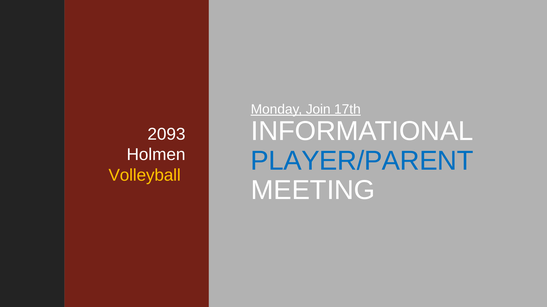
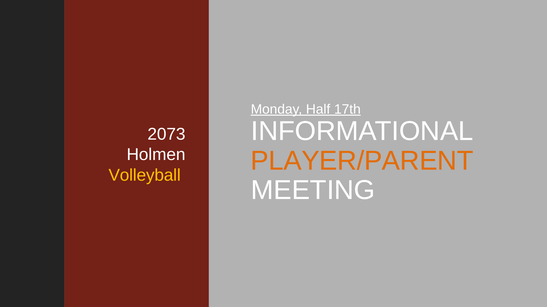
Join: Join -> Half (318, 109)
2093: 2093 -> 2073 (166, 135)
PLAYER/PARENT colour: blue -> orange (362, 161)
